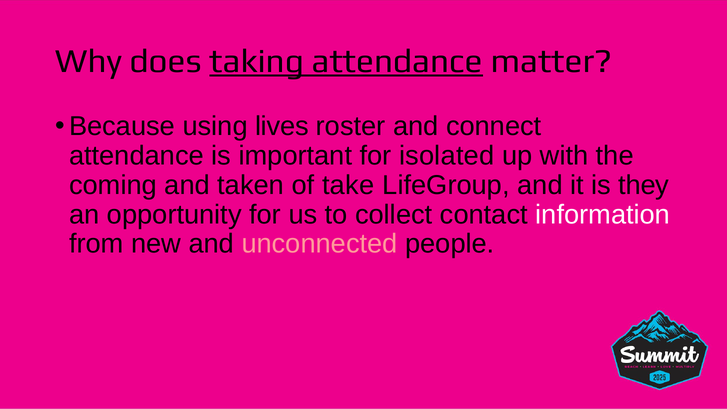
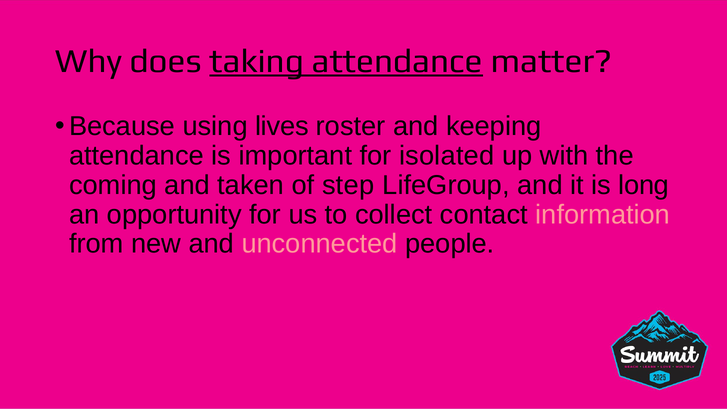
connect: connect -> keeping (494, 126)
take: take -> step (348, 185)
they: they -> long (644, 185)
information colour: white -> pink (603, 214)
